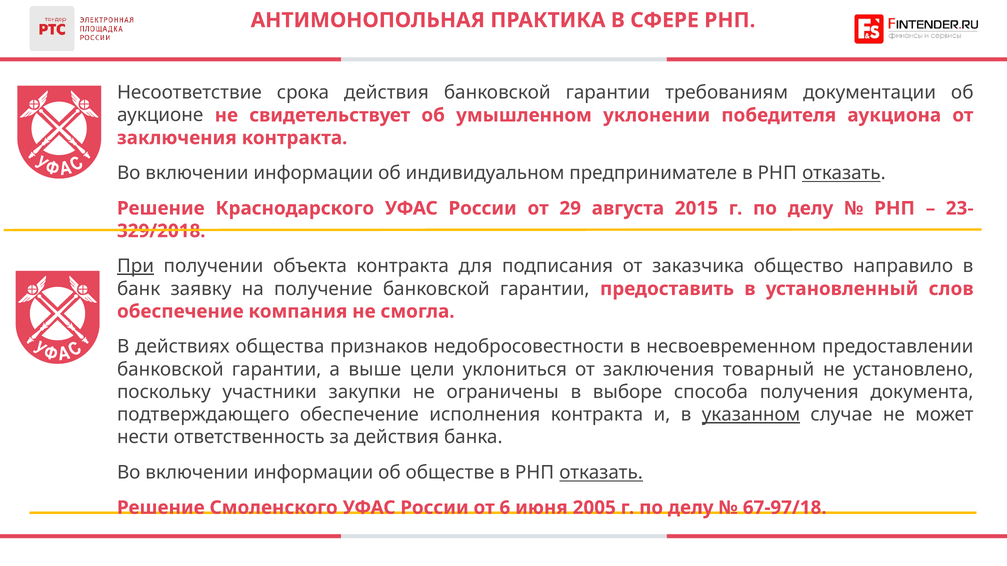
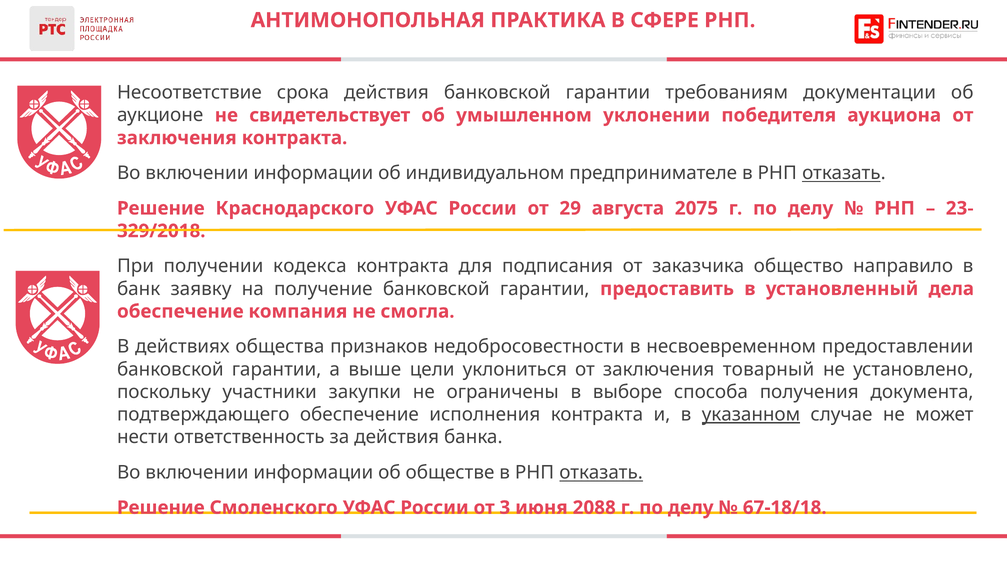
2015: 2015 -> 2075 (696, 208)
При underline: present -> none (136, 266)
объекта: объекта -> кодекса (310, 266)
слов: слов -> дела (951, 289)
6: 6 -> 3 (505, 508)
2005: 2005 -> 2088 (594, 508)
67-97/18: 67-97/18 -> 67-18/18 (785, 508)
